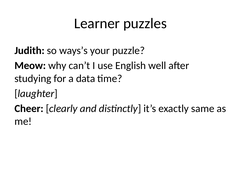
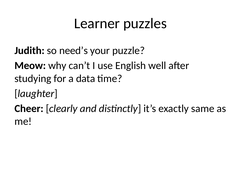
ways’s: ways’s -> need’s (74, 51)
